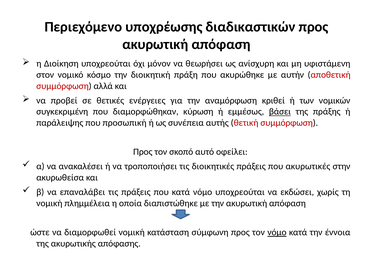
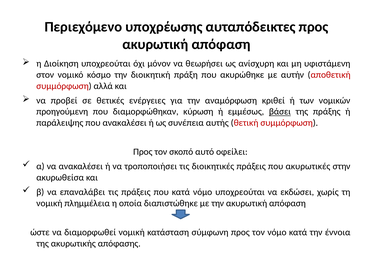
διαδικαστικών: διαδικαστικών -> αυταπόδεικτες (251, 27)
συγκεκριμένη: συγκεκριμένη -> προηγούμενη (62, 112)
που προσωπική: προσωπική -> ανακαλέσει (125, 123)
νόμο underline: present -> none (277, 232)
